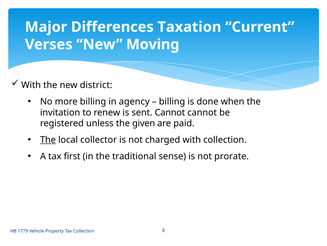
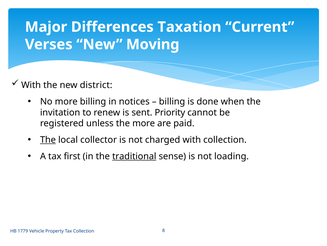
agency: agency -> notices (134, 101)
sent Cannot: Cannot -> Priority (170, 112)
the given: given -> more (144, 123)
traditional underline: none -> present (134, 156)
prorate: prorate -> loading (232, 156)
